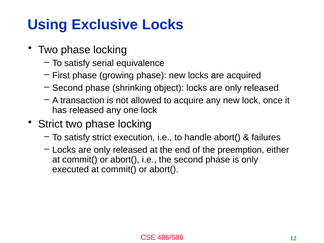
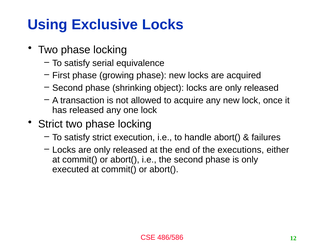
preemption: preemption -> executions (241, 150)
